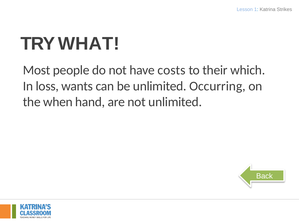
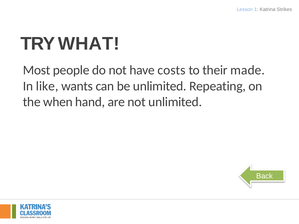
which: which -> made (248, 70)
loss: loss -> like (47, 86)
Occurring: Occurring -> Repeating (218, 86)
